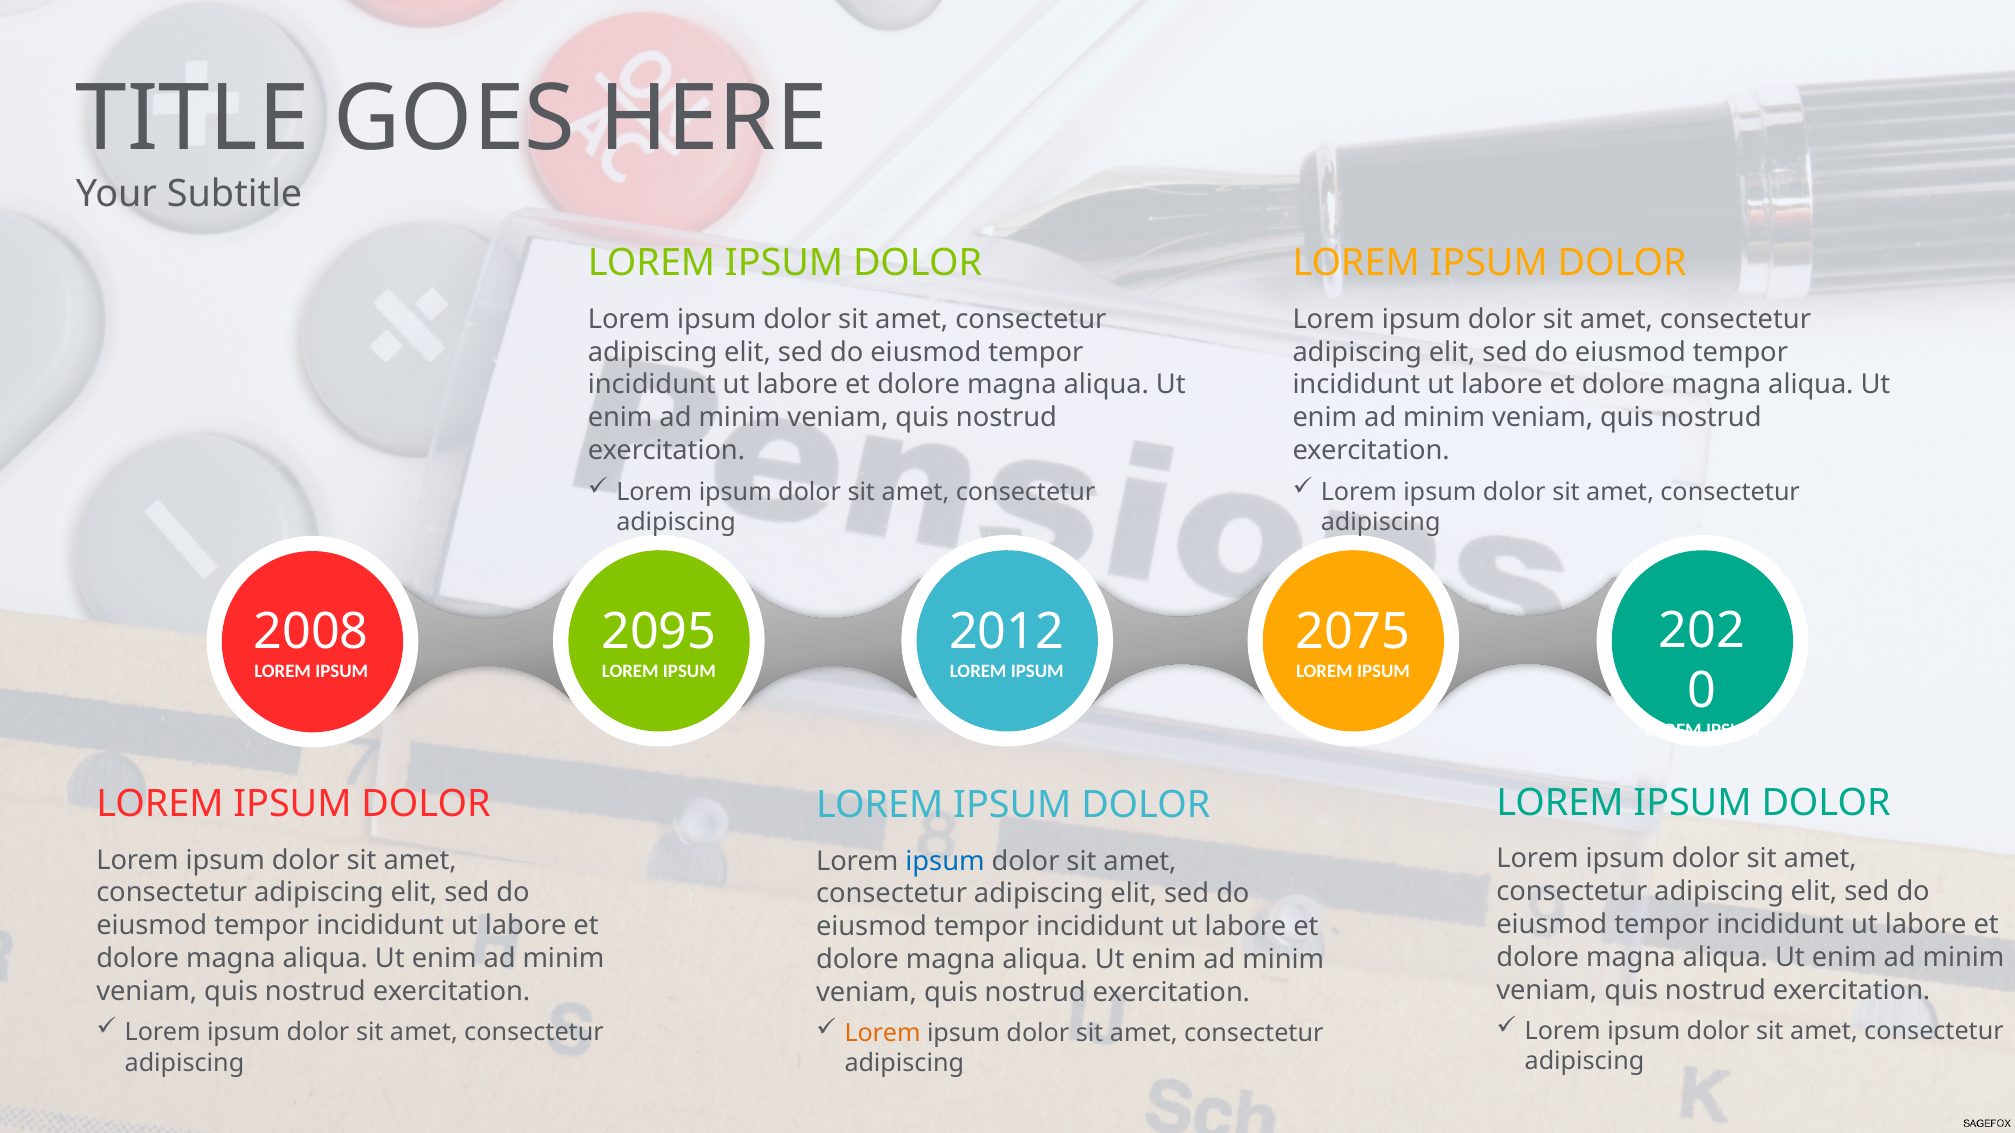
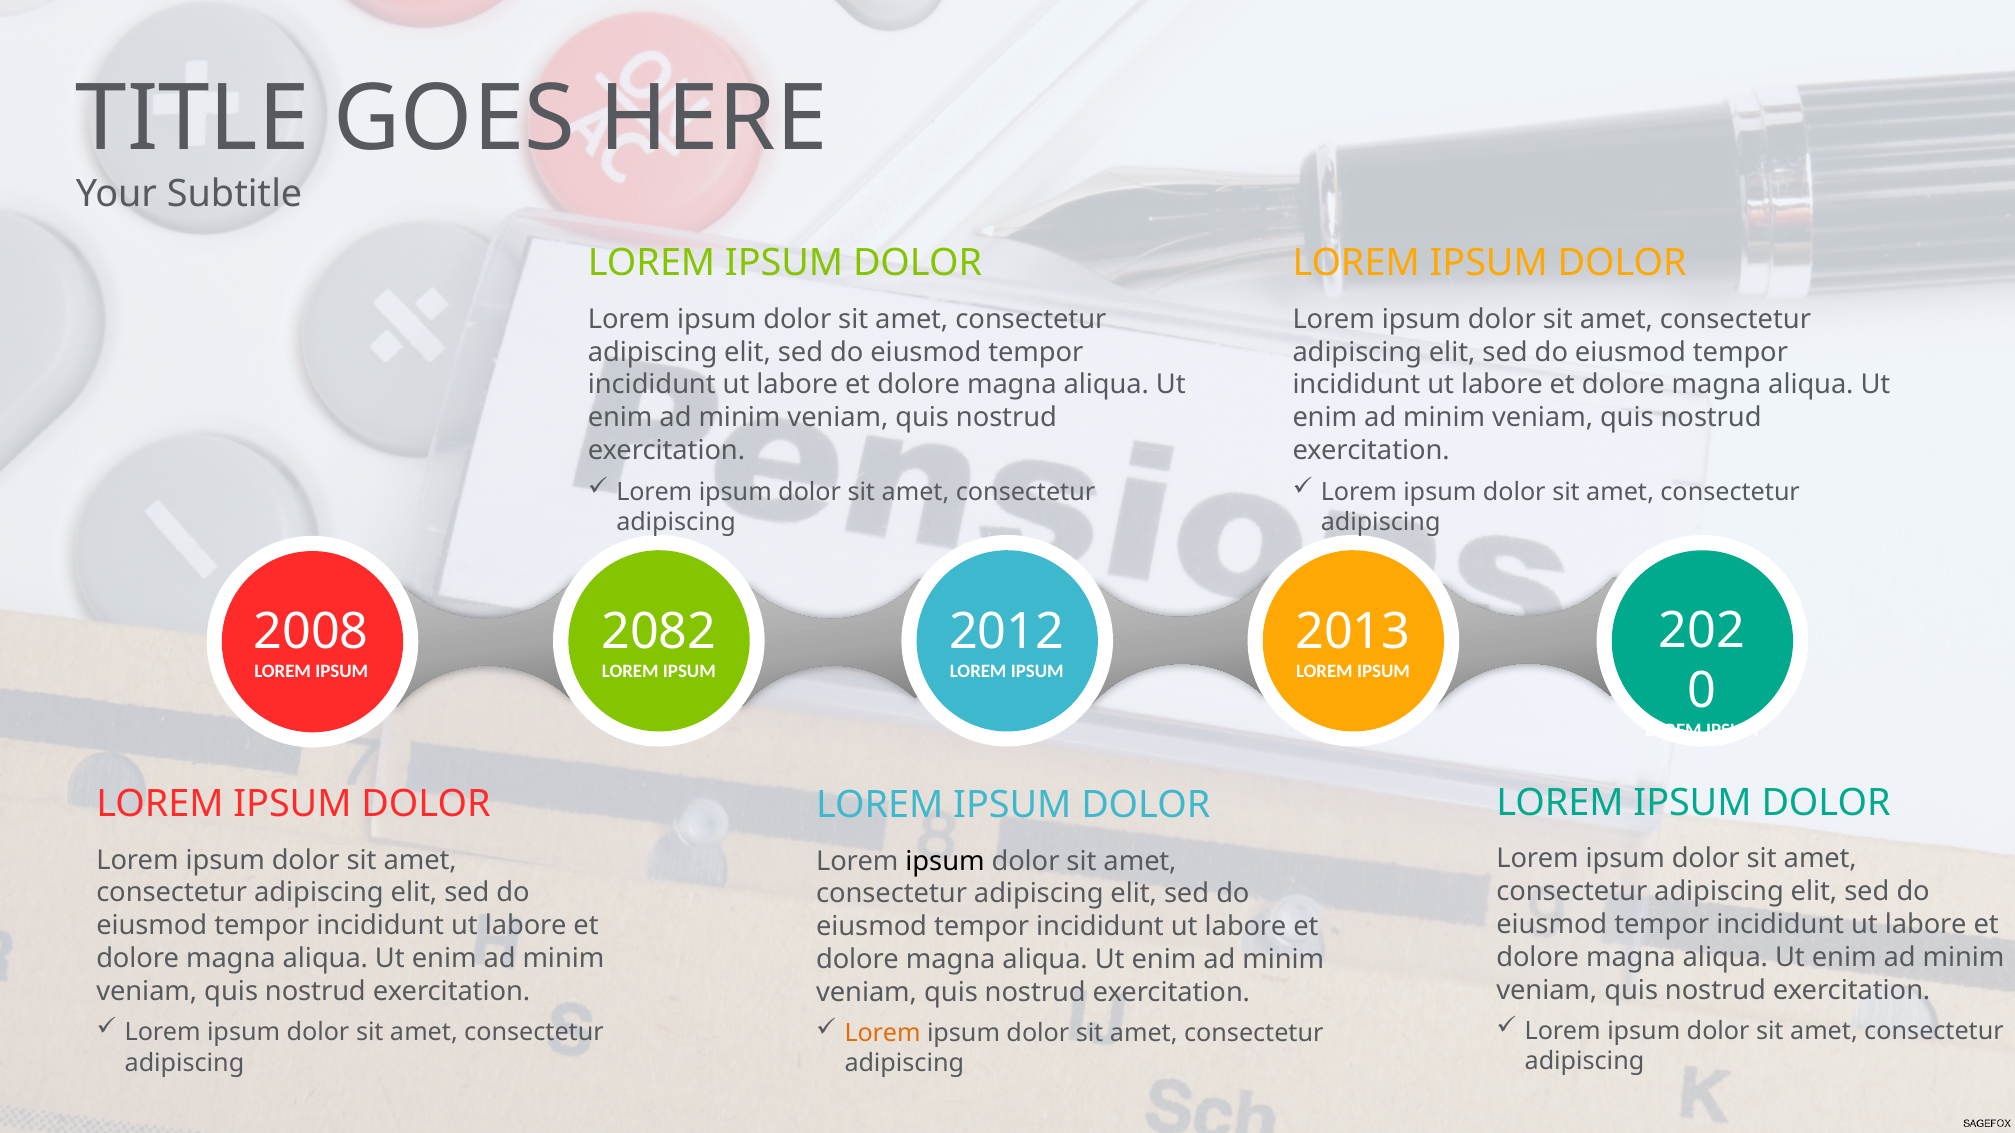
2095: 2095 -> 2082 (659, 632)
2075: 2075 -> 2013 (1353, 632)
ipsum colour: blue -> black (945, 861)
